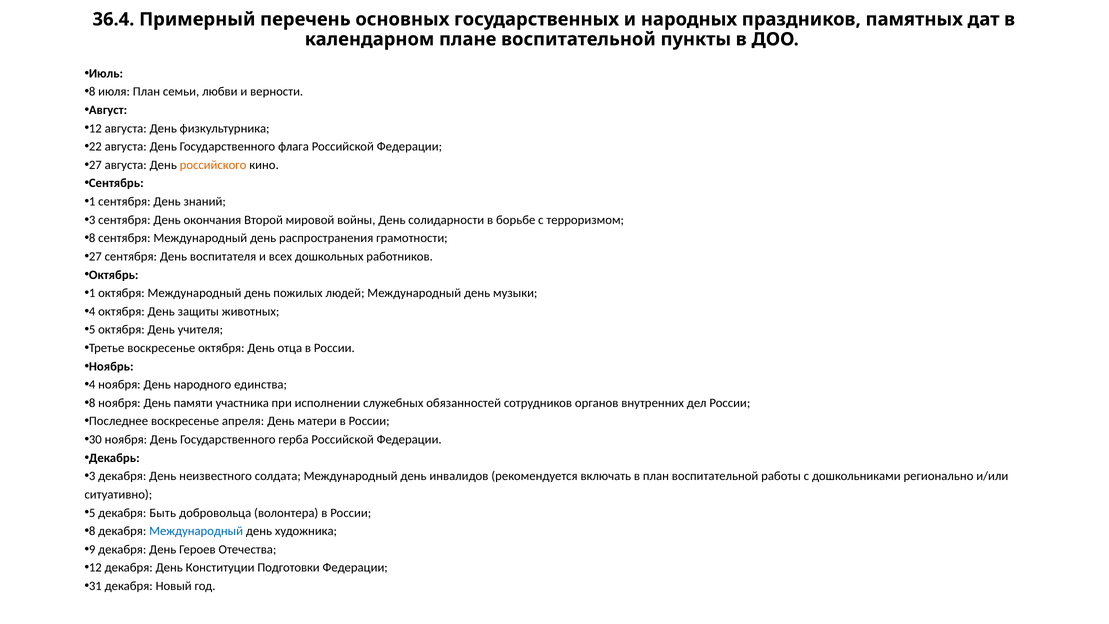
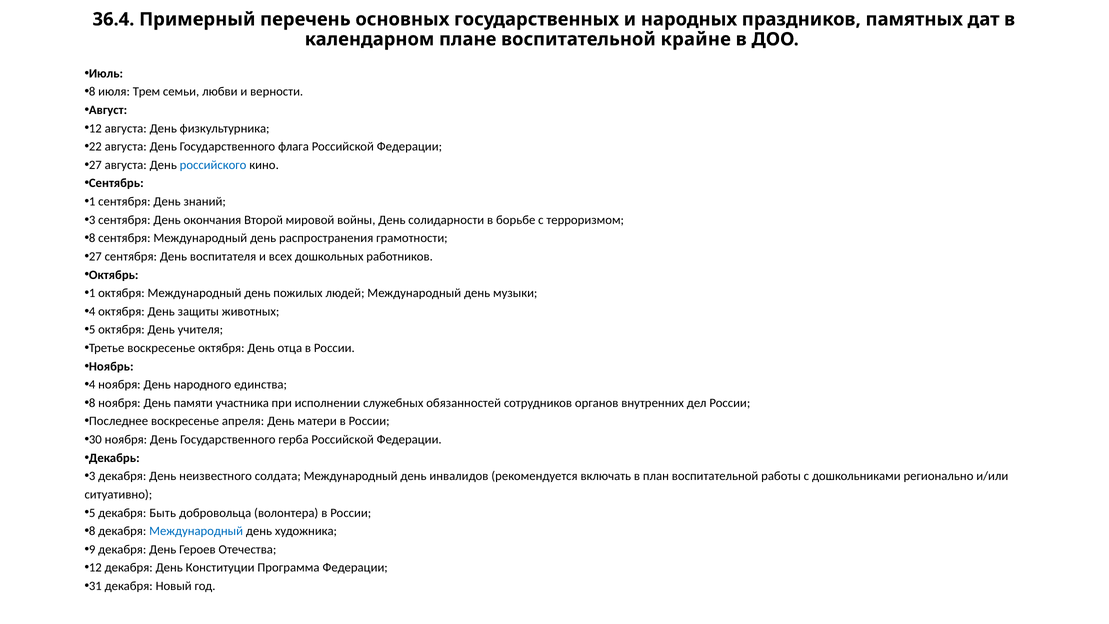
пункты: пункты -> крайне (696, 39)
июля План: План -> Трем (147, 92)
российского colour: orange -> blue (213, 165)
Подготовки: Подготовки -> Программа (288, 568)
